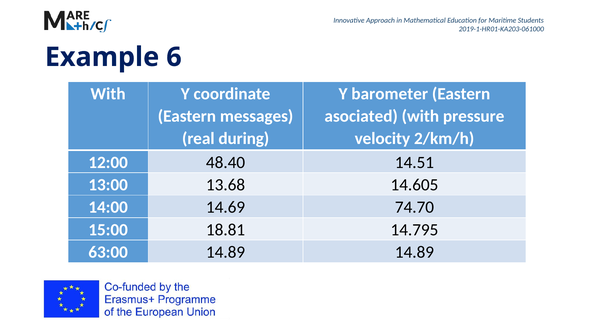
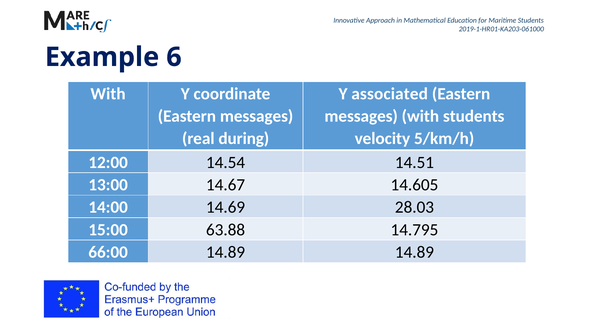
barometer: barometer -> associated (390, 94)
asociated: asociated -> messages (361, 116)
with pressure: pressure -> students (474, 116)
2/km/h: 2/km/h -> 5/km/h (444, 139)
48.40: 48.40 -> 14.54 (226, 163)
13.68: 13.68 -> 14.67 (226, 185)
74.70: 74.70 -> 28.03 (414, 207)
18.81: 18.81 -> 63.88 (226, 230)
63:00: 63:00 -> 66:00 (108, 252)
